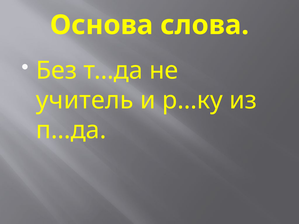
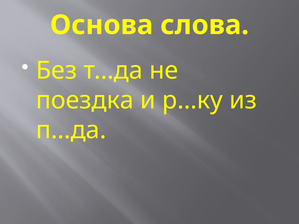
учитель: учитель -> поездка (85, 100)
